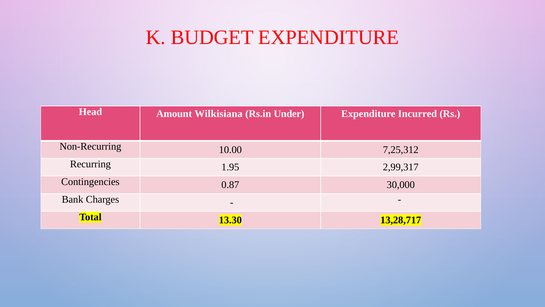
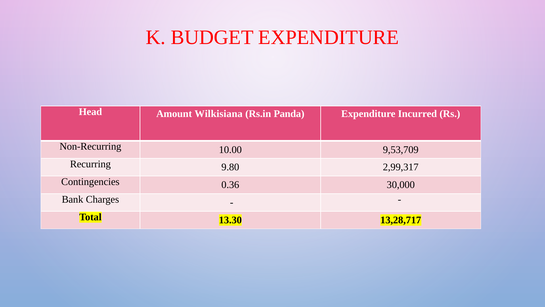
Under: Under -> Panda (289, 114)
7,25,312: 7,25,312 -> 9,53,709 (401, 149)
1.95: 1.95 -> 9.80 (230, 167)
0.87: 0.87 -> 0.36 (230, 185)
